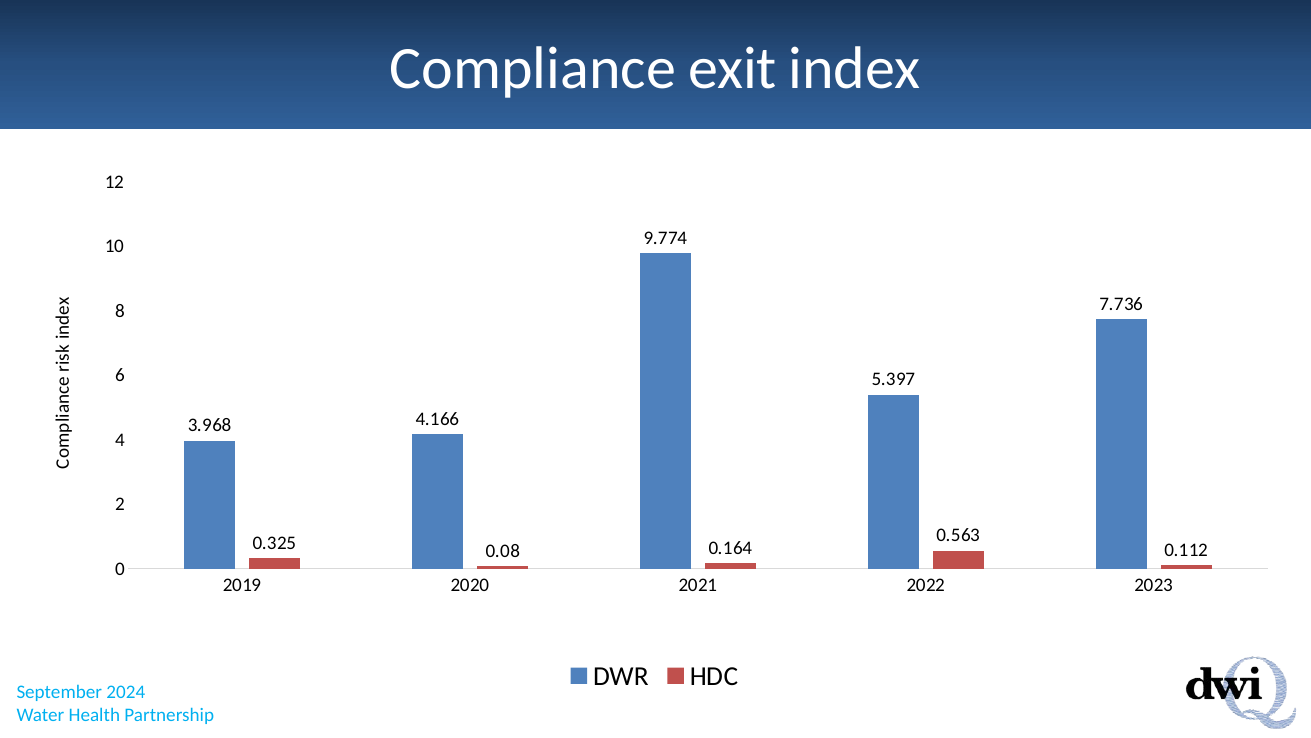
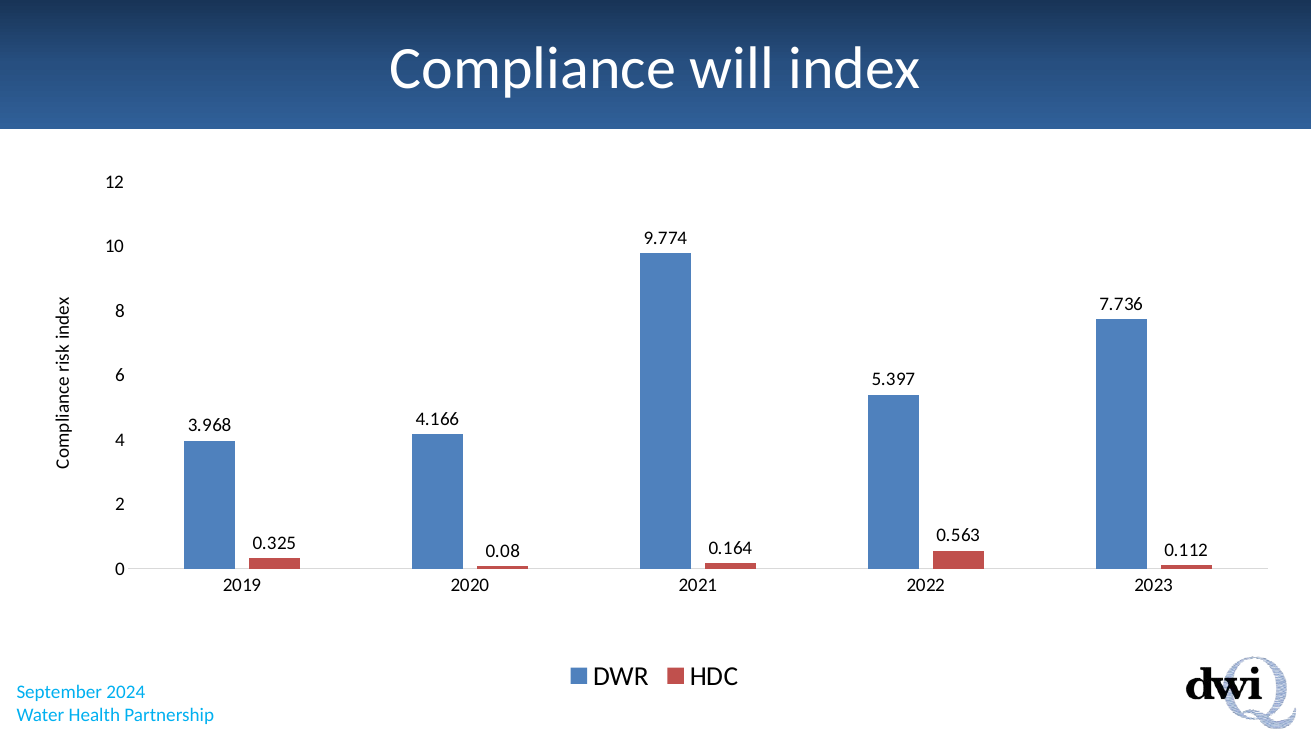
exit: exit -> will (732, 69)
